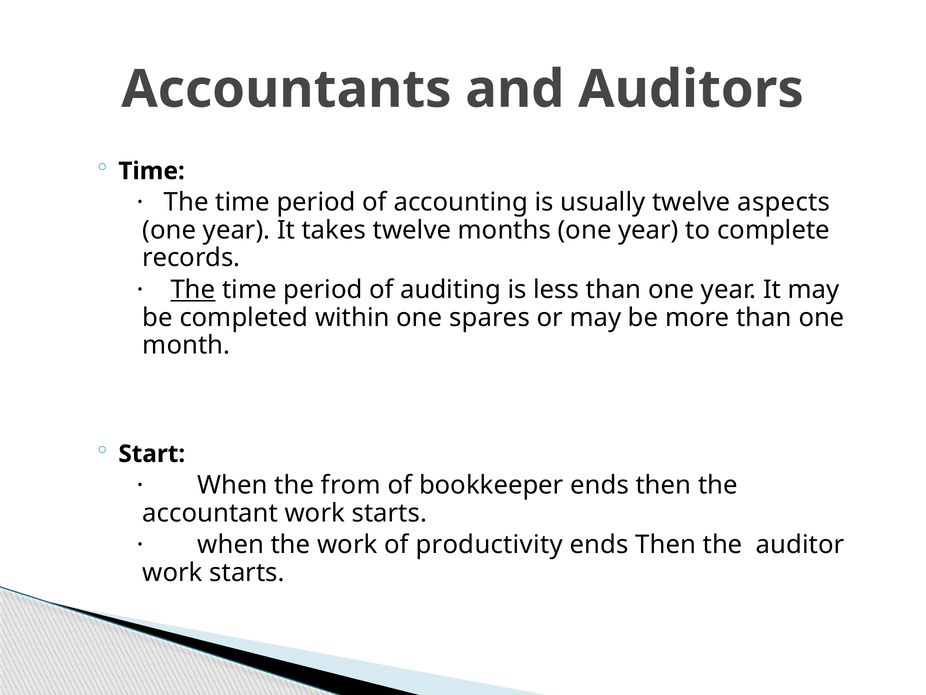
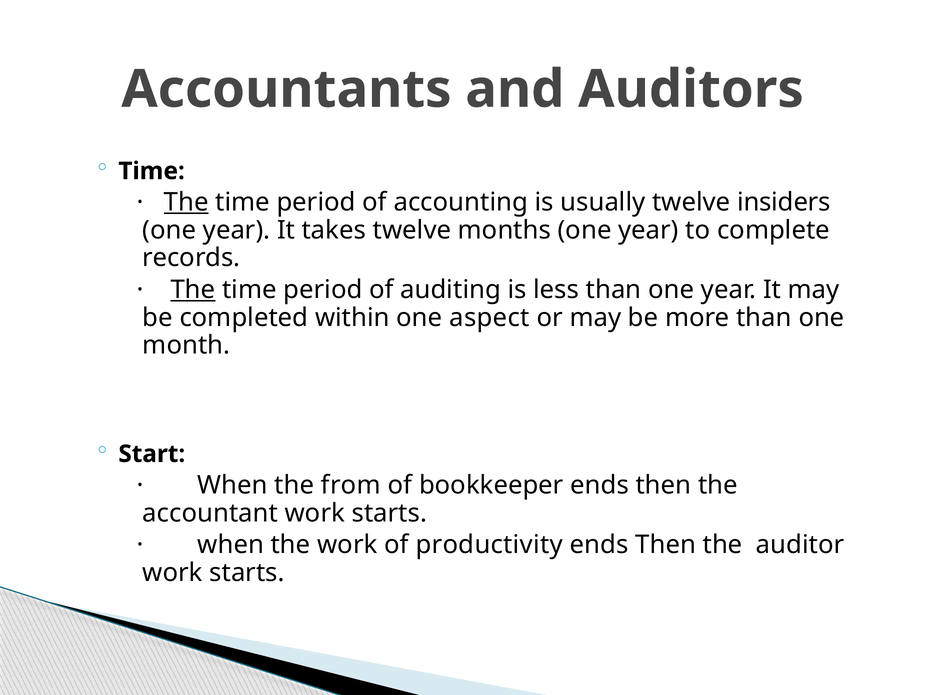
The underline: none -> present (186, 202)
aspects: aspects -> insiders (784, 202)
spares: spares -> aspect (489, 317)
